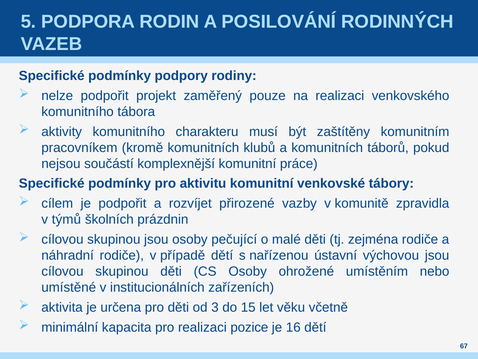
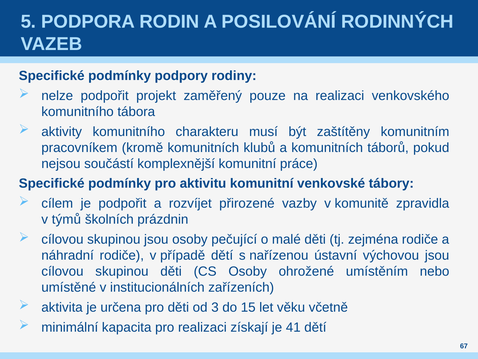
pozice: pozice -> získají (249, 327)
16: 16 -> 41 (293, 327)
